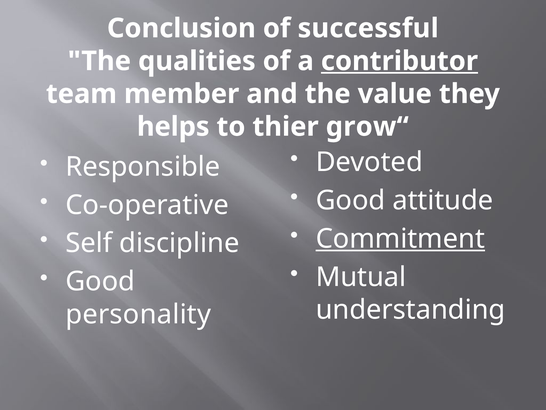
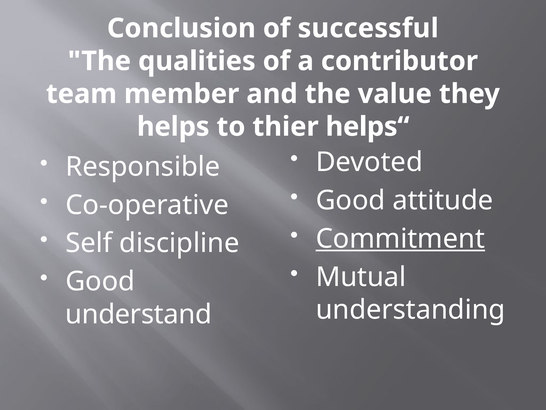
contributor underline: present -> none (399, 61)
grow“: grow“ -> helps“ (368, 127)
personality: personality -> understand (138, 314)
